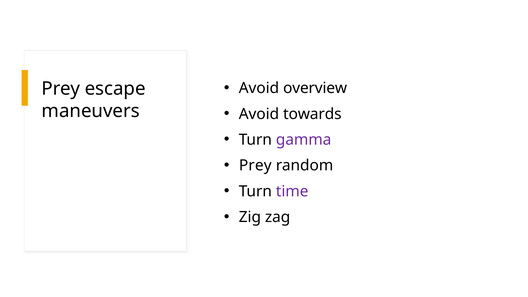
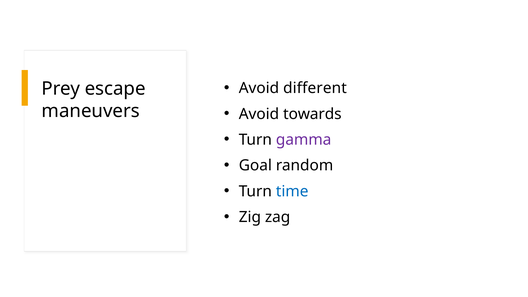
overview: overview -> different (315, 88)
Prey: Prey -> Goal (255, 166)
time colour: purple -> blue (292, 191)
